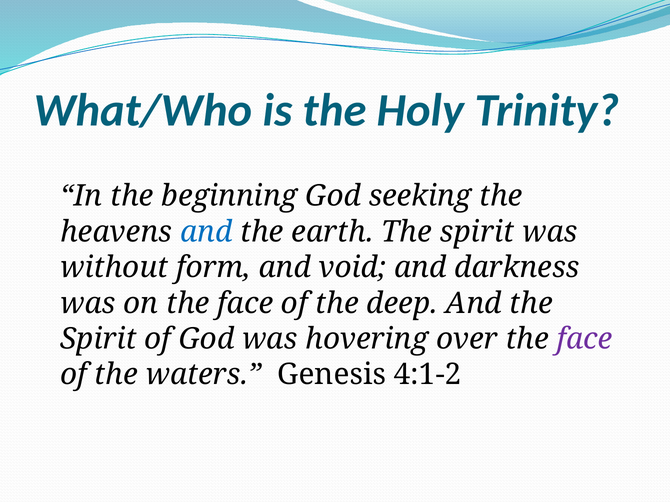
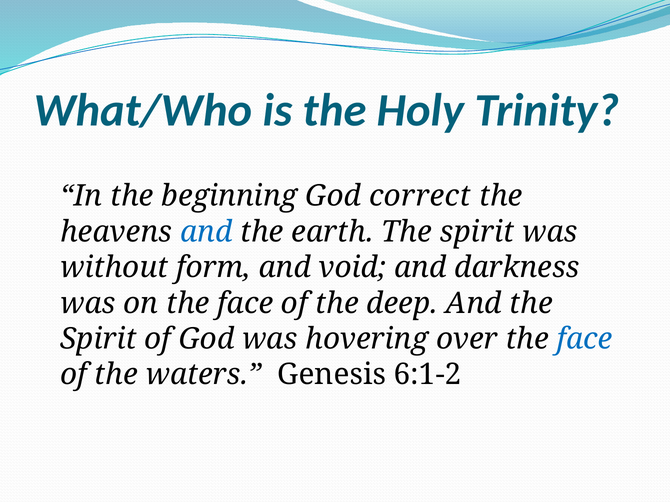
seeking: seeking -> correct (420, 196)
face colour: purple -> blue (585, 339)
4:1-2: 4:1-2 -> 6:1-2 (428, 375)
